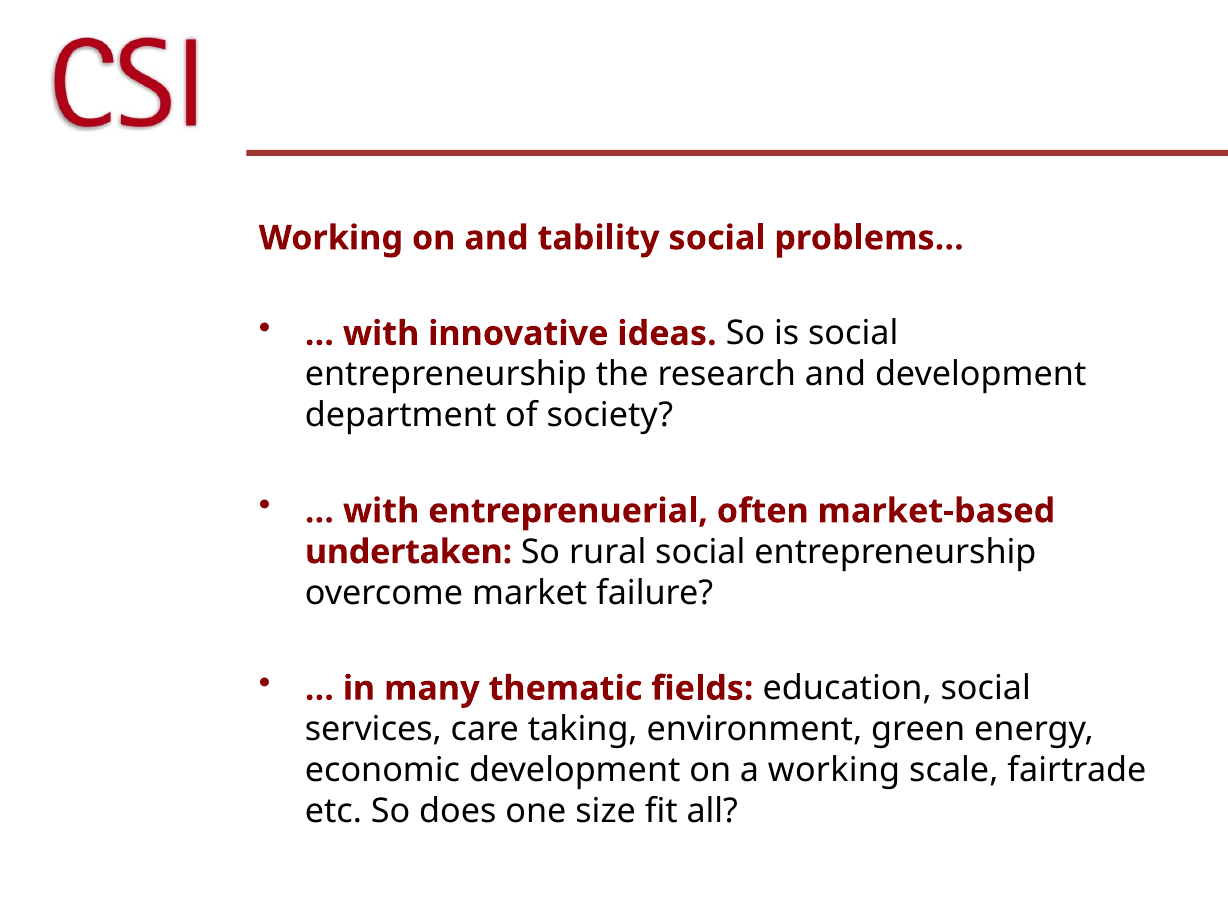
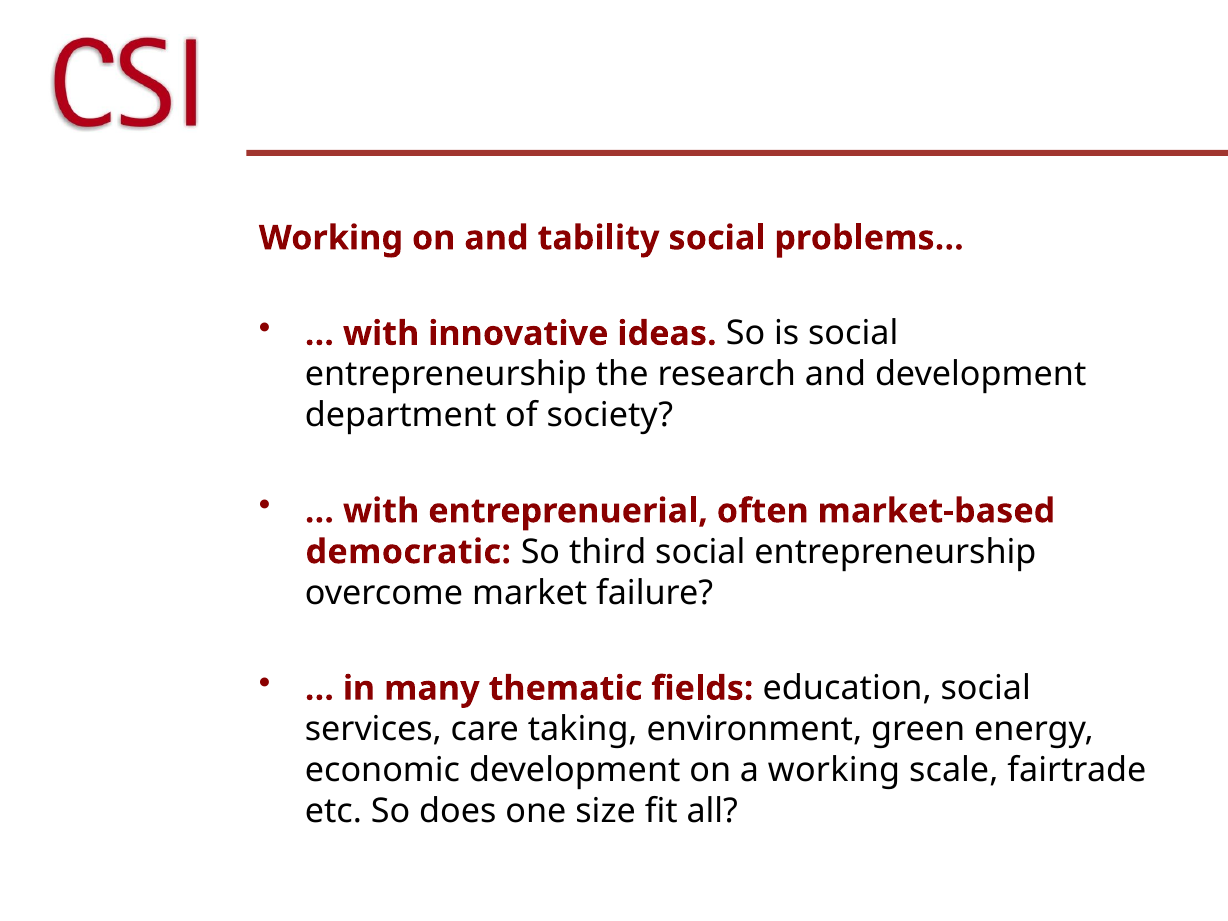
undertaken: undertaken -> democratic (408, 552)
rural: rural -> third (608, 552)
